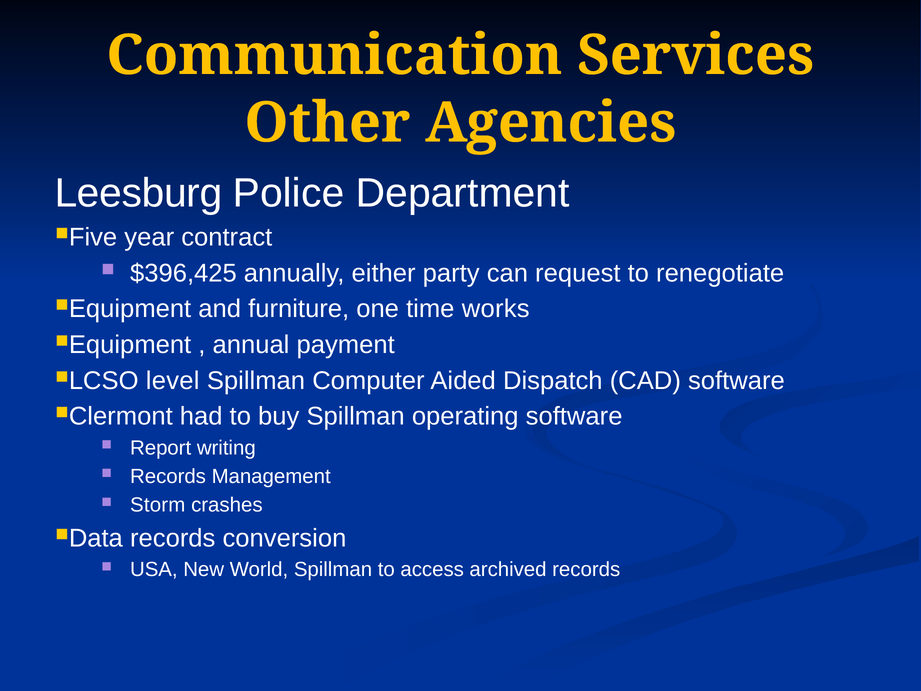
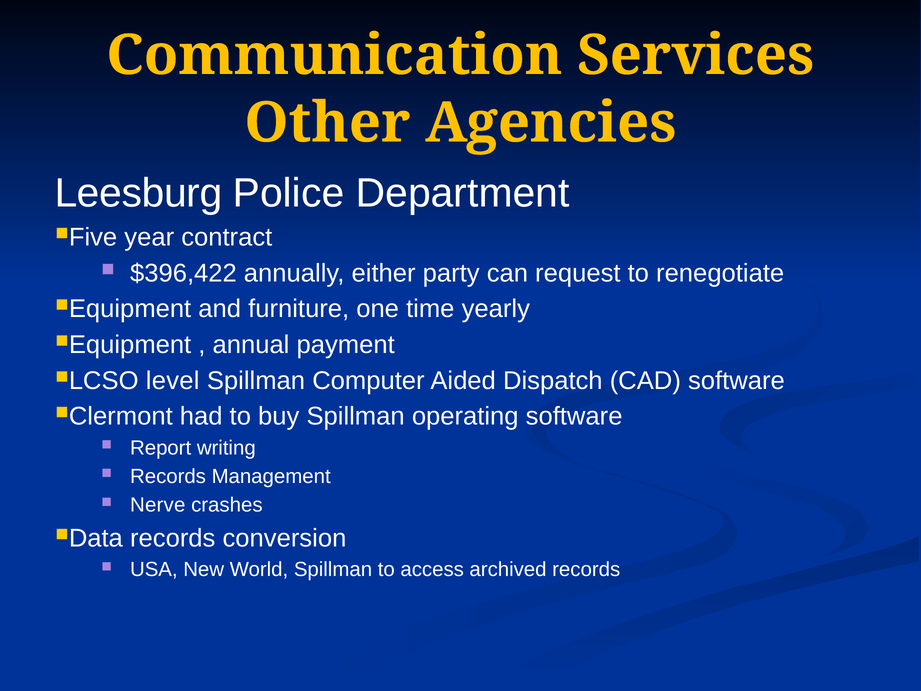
$396,425: $396,425 -> $396,422 (183, 273)
works: works -> yearly (496, 309)
Storm: Storm -> Nerve (158, 505)
